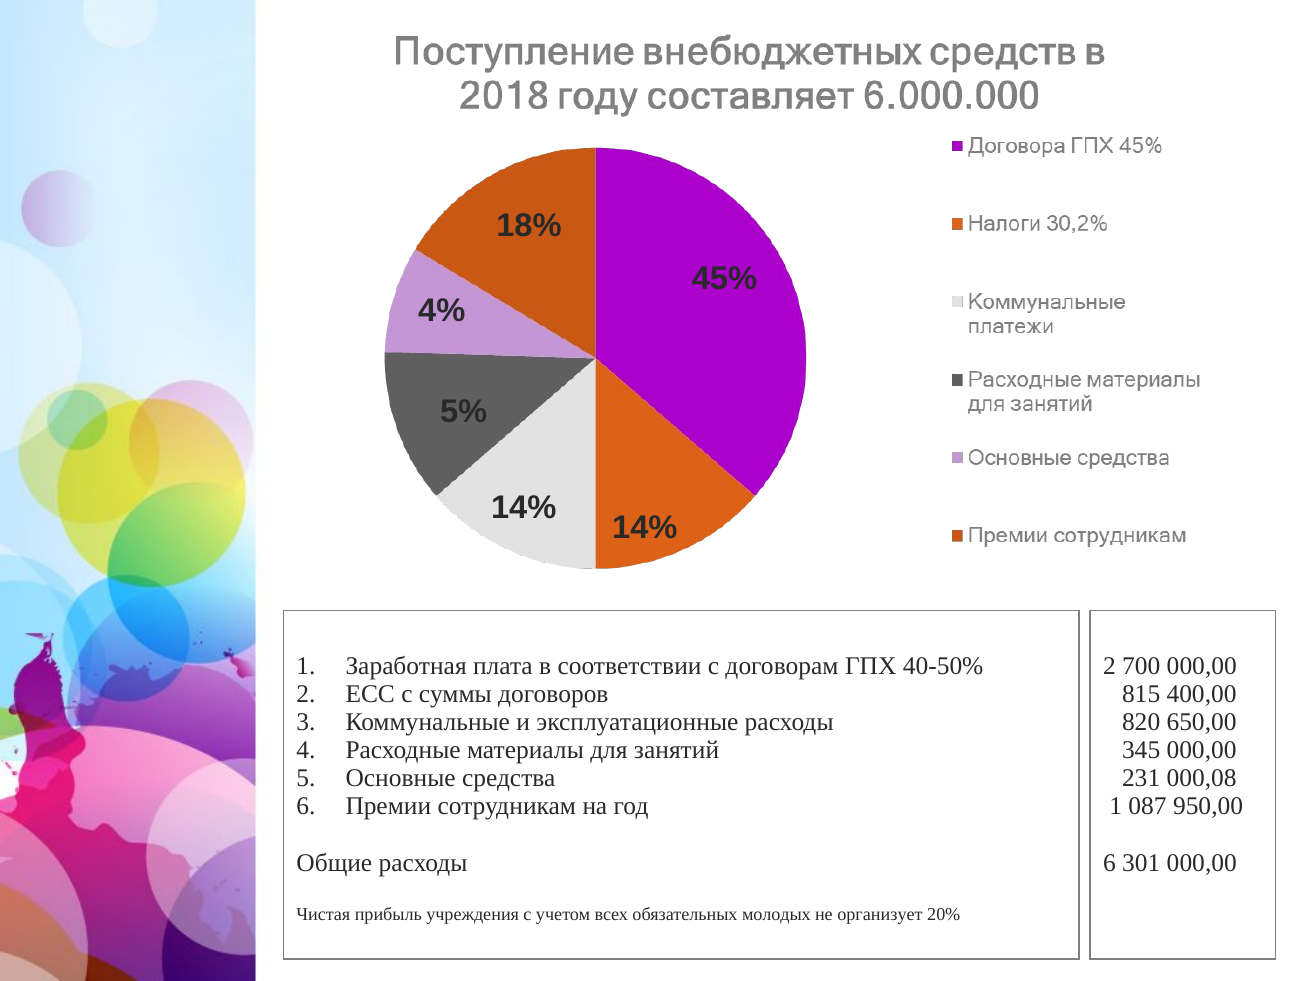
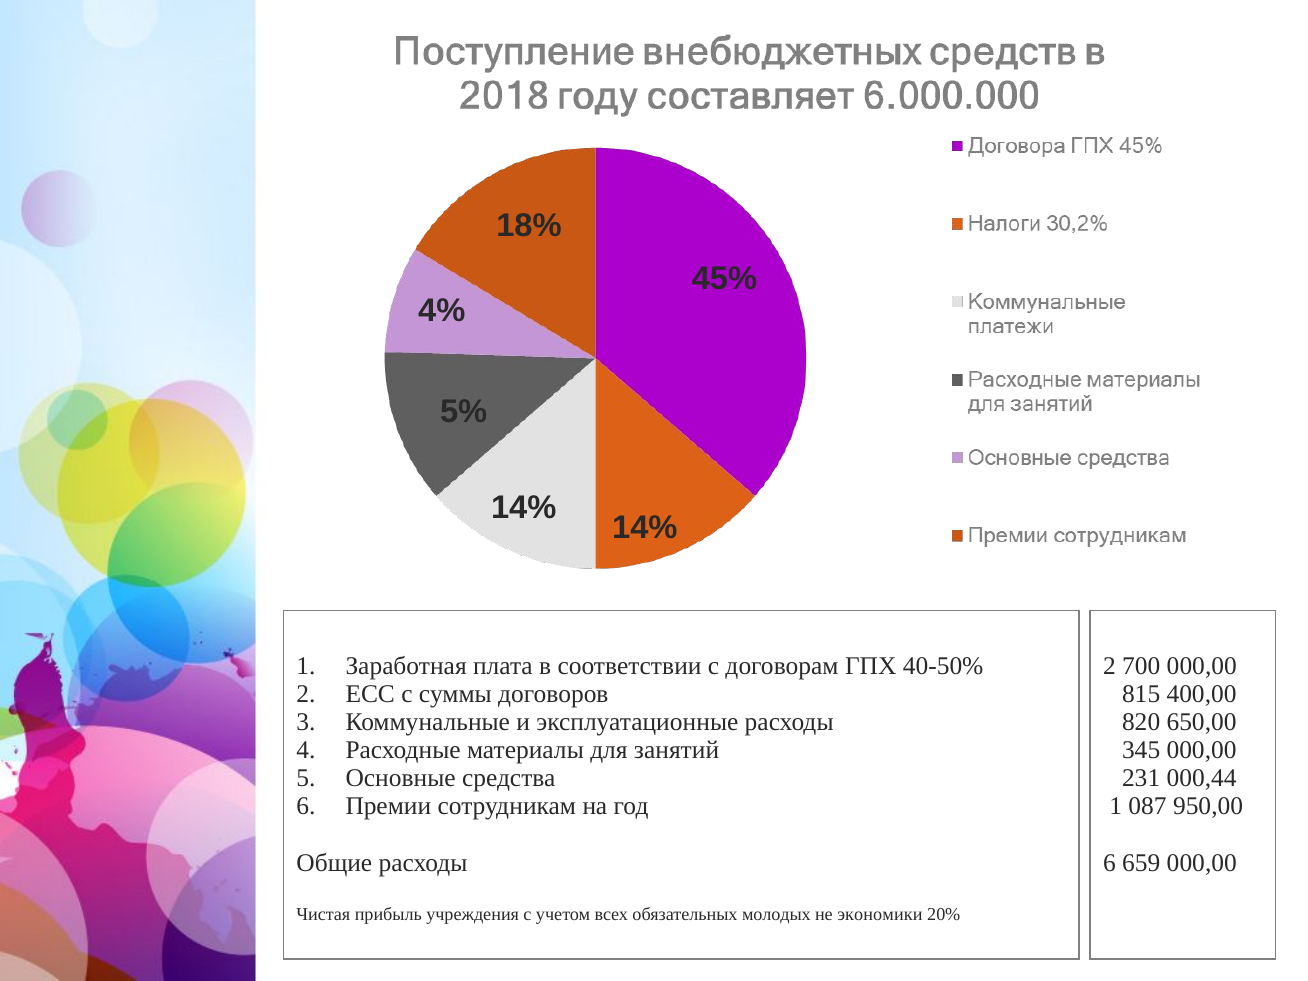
000,08: 000,08 -> 000,44 (1202, 778)
301: 301 -> 659 (1141, 863)
организует: организует -> экономики (880, 915)
